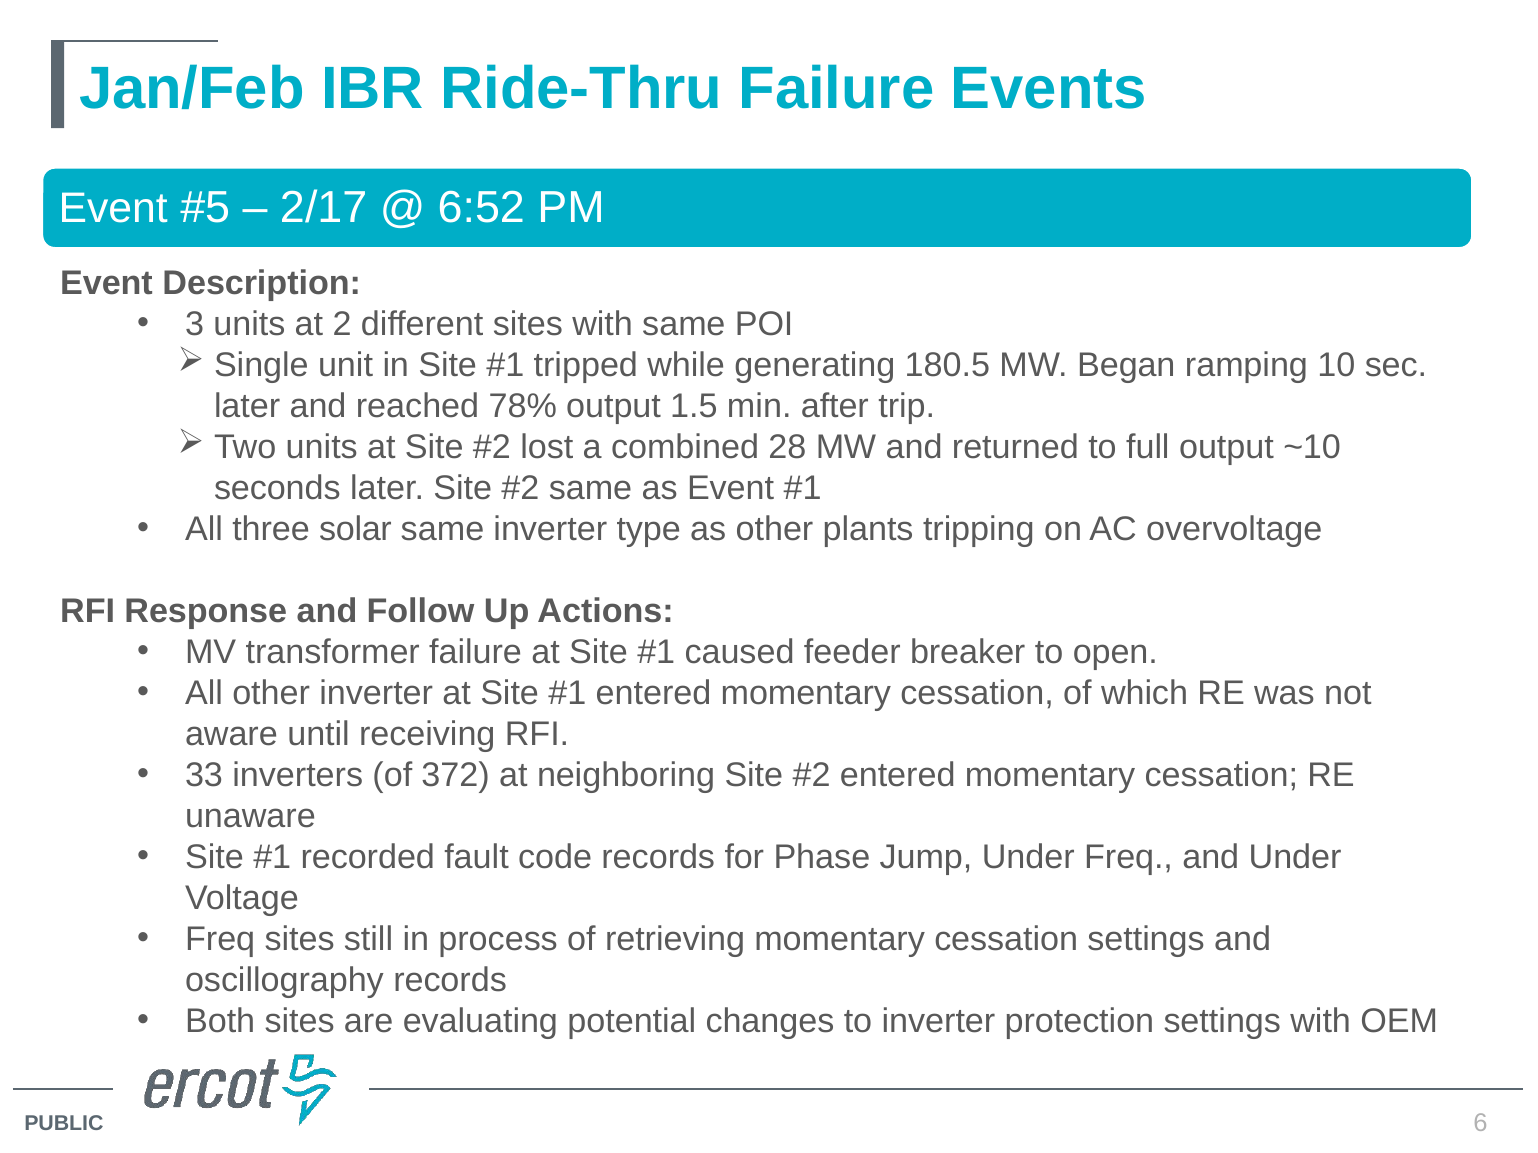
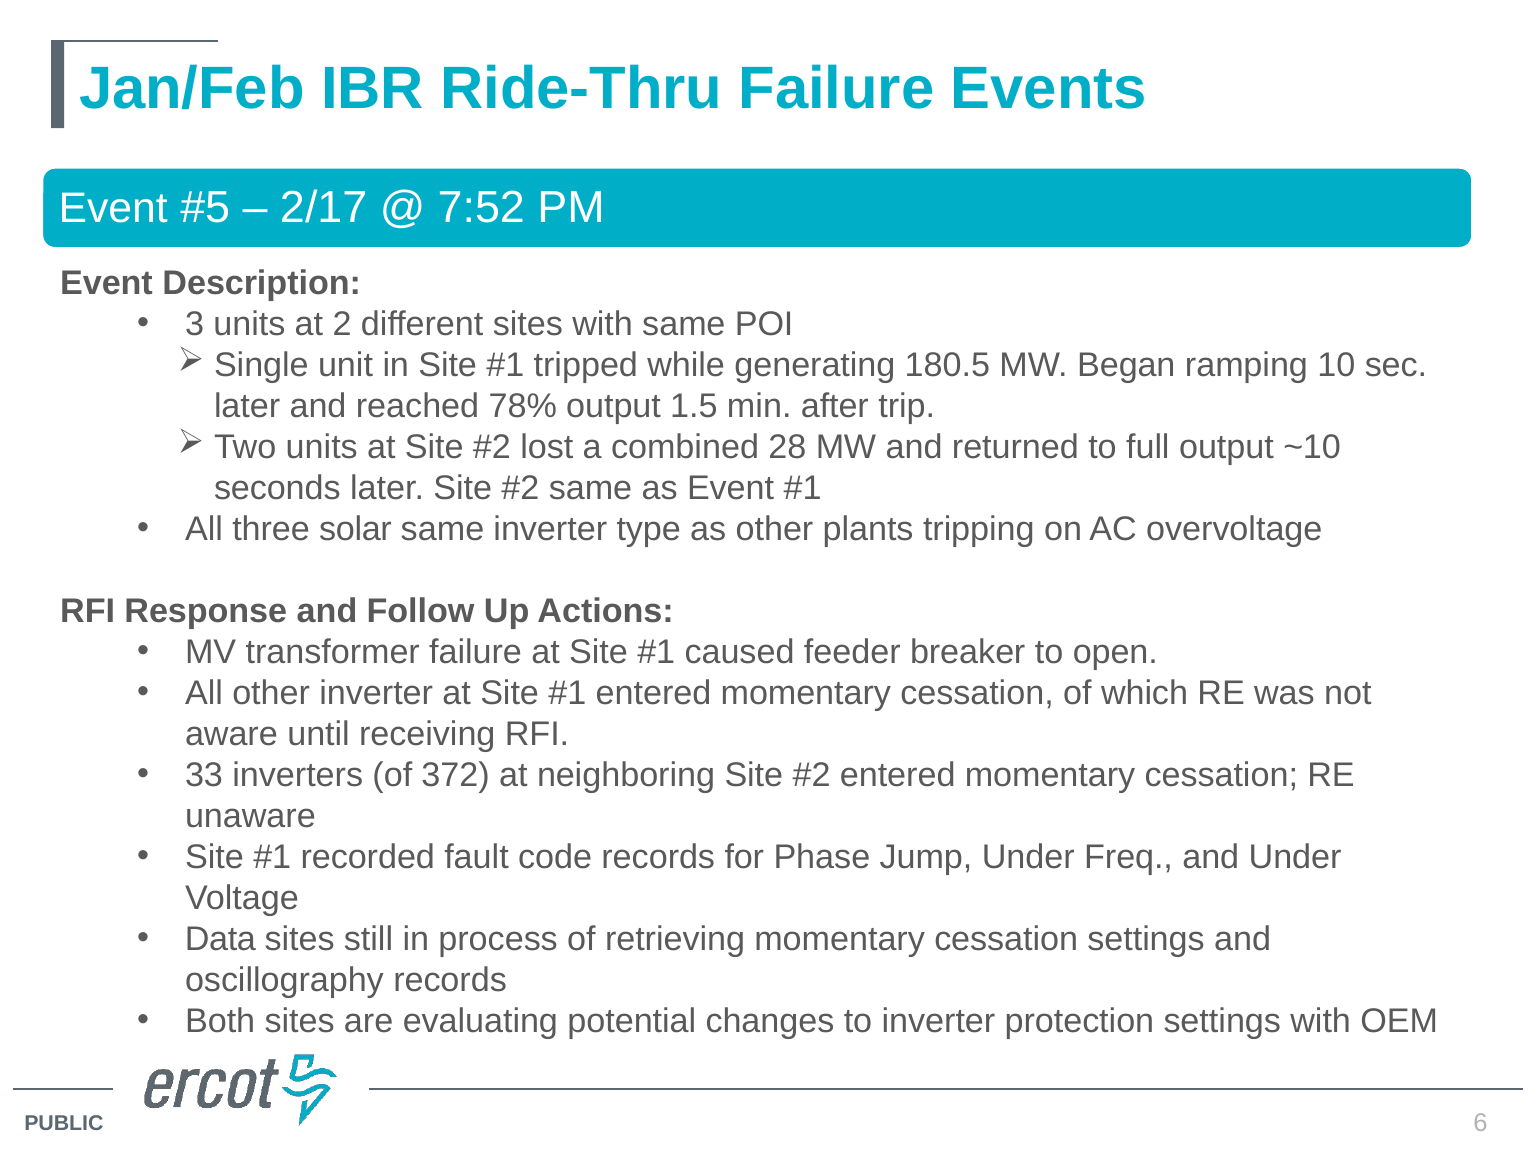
6:52: 6:52 -> 7:52 (481, 208)
Freq: Freq -> Data (220, 940)
